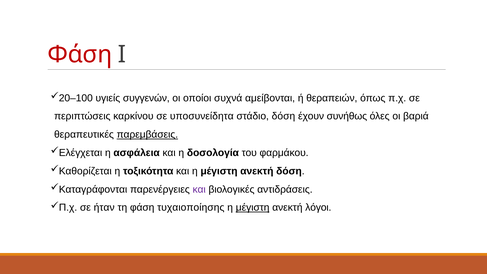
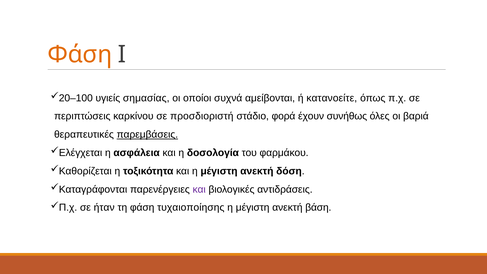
Φάση colour: red -> orange (80, 55)
συγγενών: συγγενών -> σημασίας (146, 98)
θεραπειών: θεραπειών -> κατανοείτε (332, 98)
υποσυνείδητα: υποσυνείδητα -> προσδιοριστή (202, 116)
στάδιο δόση: δόση -> φορά (284, 116)
μέγιστη underline: present -> none (253, 208)
λόγοι: λόγοι -> βάση (318, 208)
